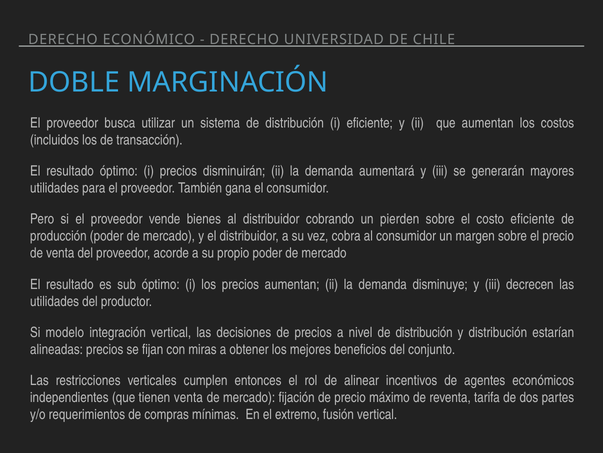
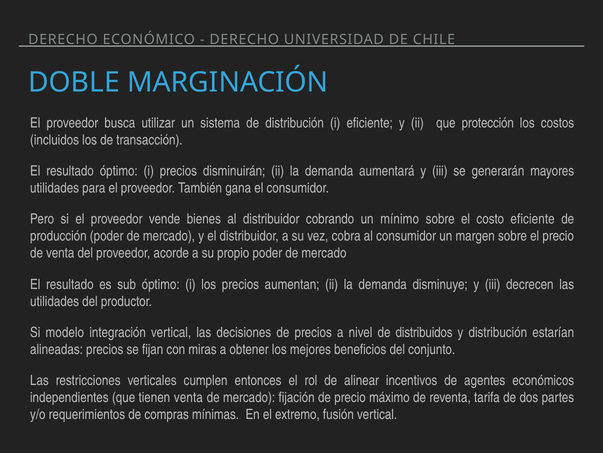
que aumentan: aumentan -> protección (488, 123)
pierden: pierden -> mínimo (400, 219)
nivel de distribución: distribución -> distribuidos (424, 332)
